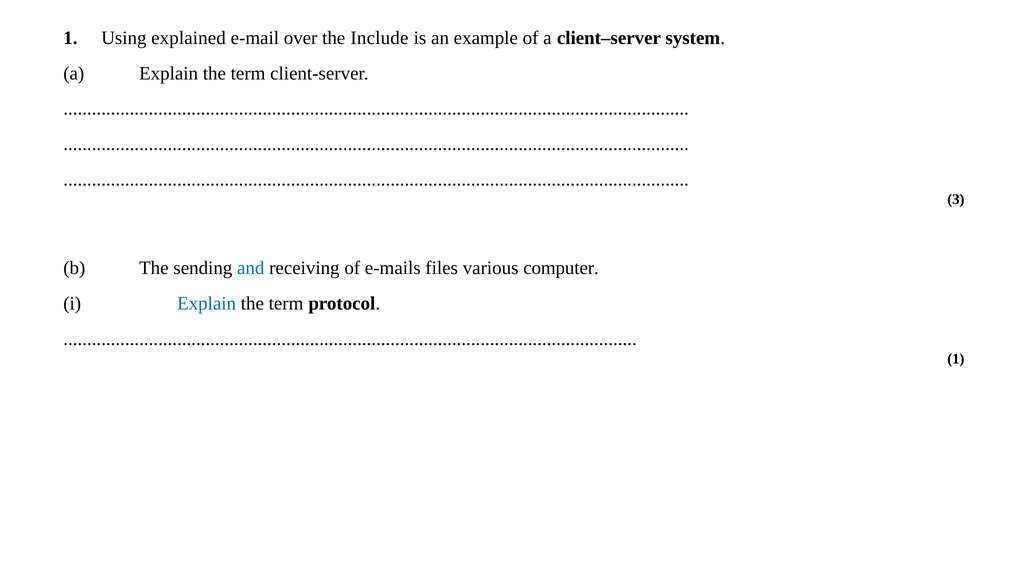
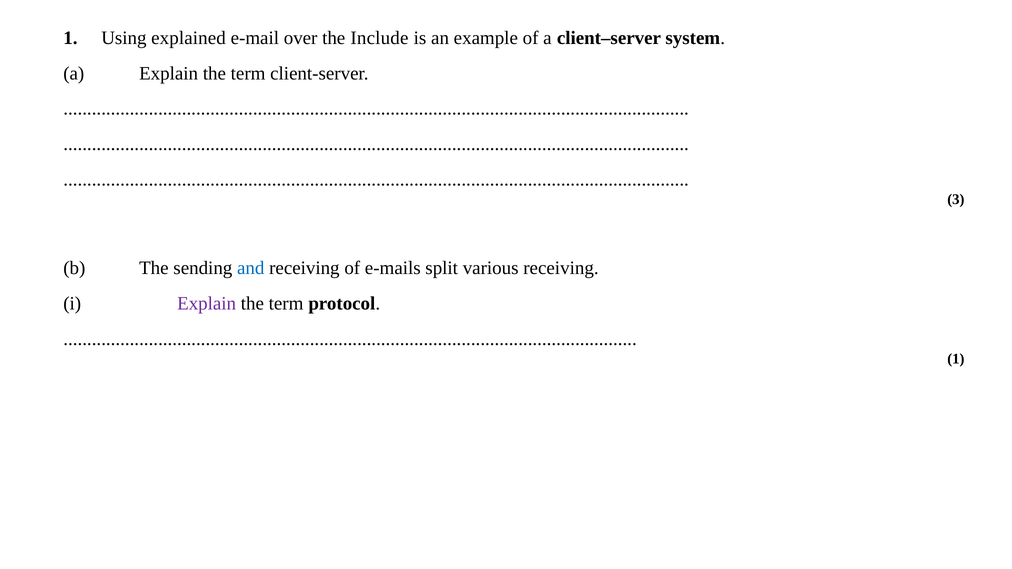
files: files -> split (442, 268)
various computer: computer -> receiving (561, 268)
Explain colour: blue -> purple (207, 304)
